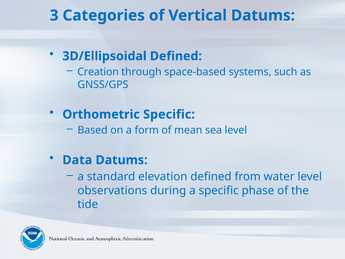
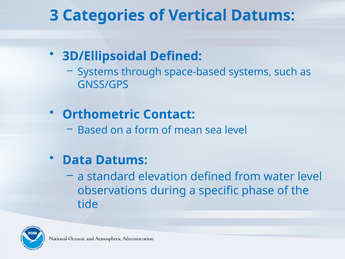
Creation: Creation -> Systems (98, 72)
Orthometric Specific: Specific -> Contact (169, 114)
